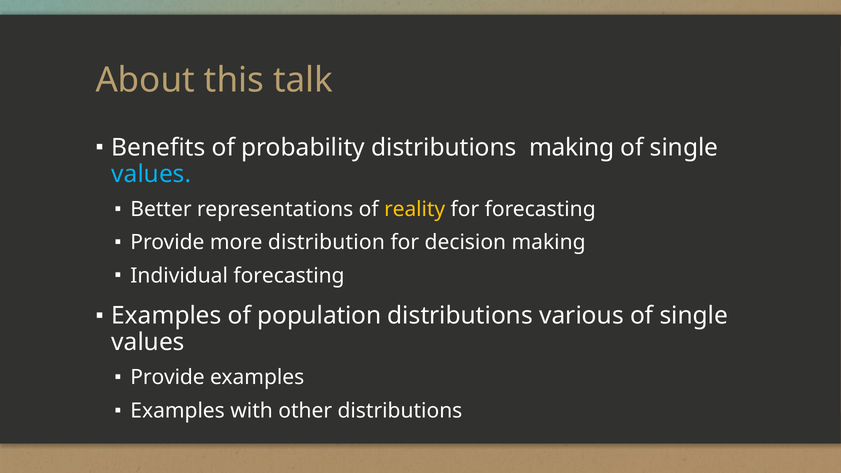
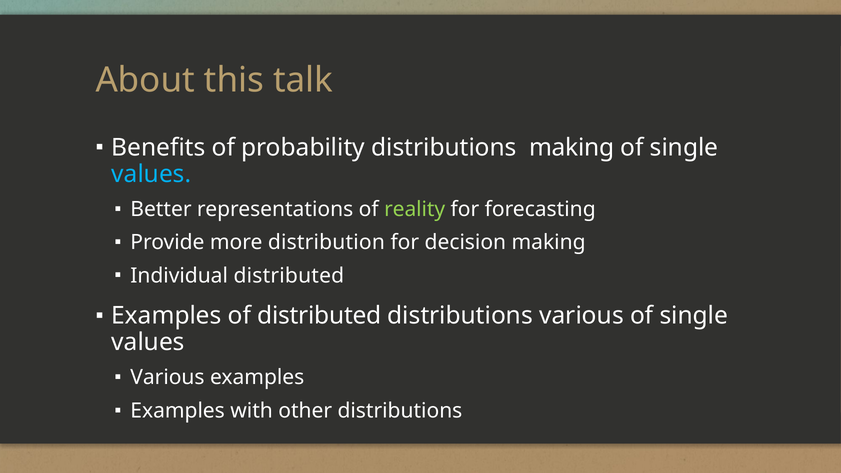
reality colour: yellow -> light green (415, 209)
Individual forecasting: forecasting -> distributed (289, 276)
of population: population -> distributed (319, 316)
Provide: Provide -> Various (167, 377)
